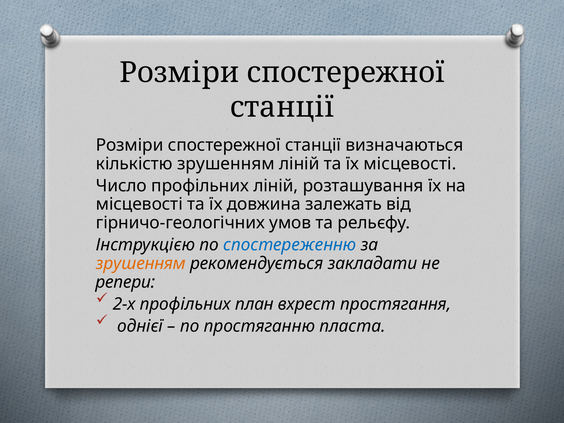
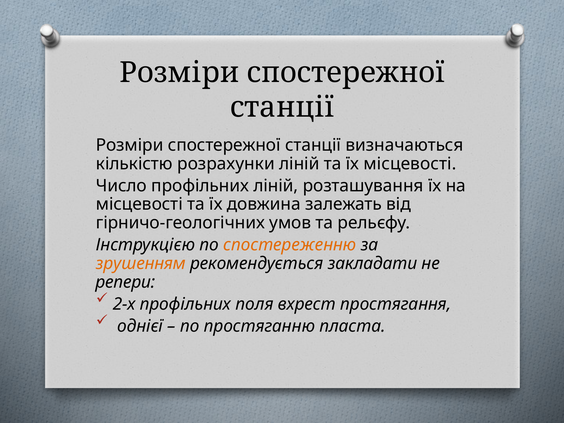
кількістю зрушенням: зрушенням -> розрахунки (226, 164)
спостереженню colour: blue -> orange (290, 245)
план: план -> поля (254, 304)
